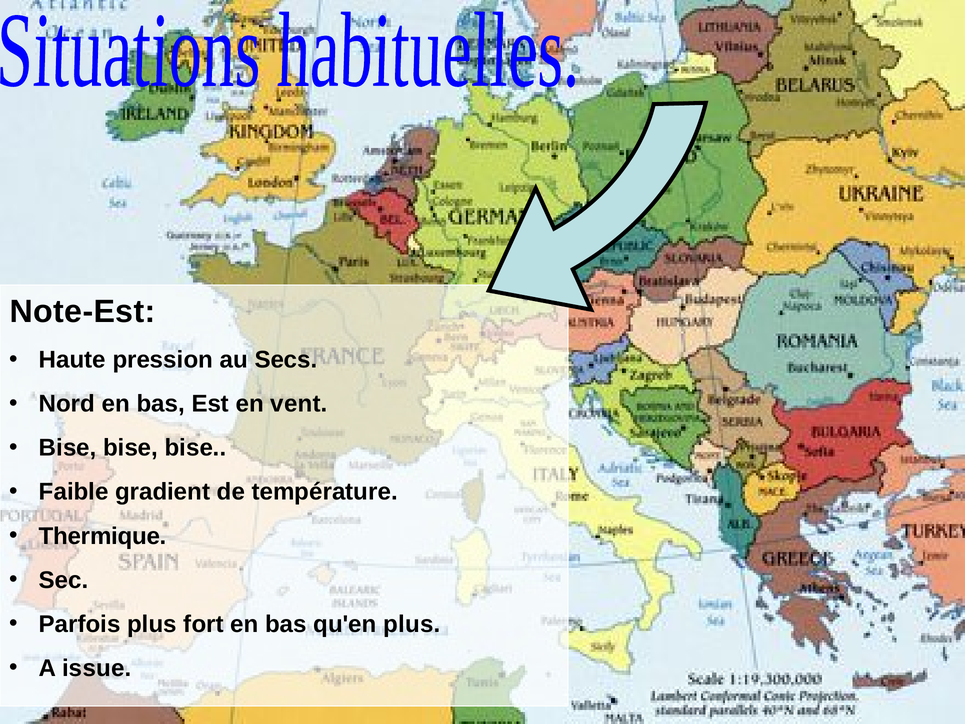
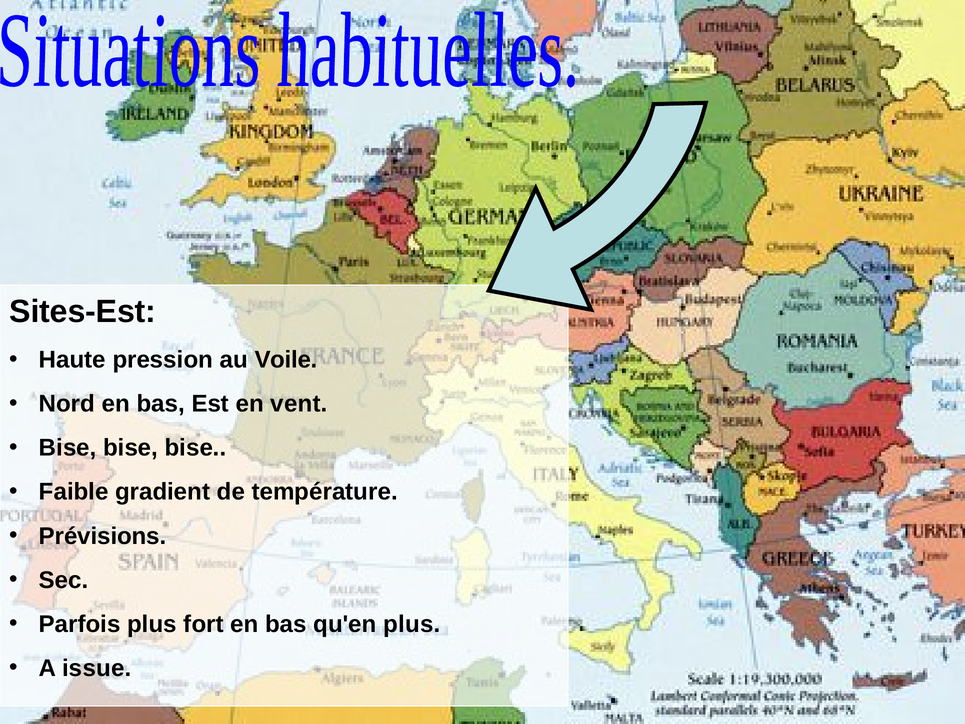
Note-Est: Note-Est -> Sites-Est (83, 311)
Secs: Secs -> Voile (286, 360)
Thermique: Thermique -> Prévisions (103, 536)
